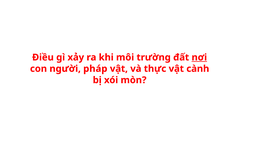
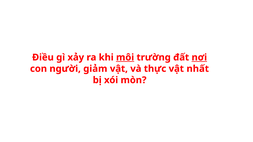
môi underline: none -> present (125, 57)
pháp: pháp -> giảm (95, 69)
cành: cành -> nhất (198, 69)
